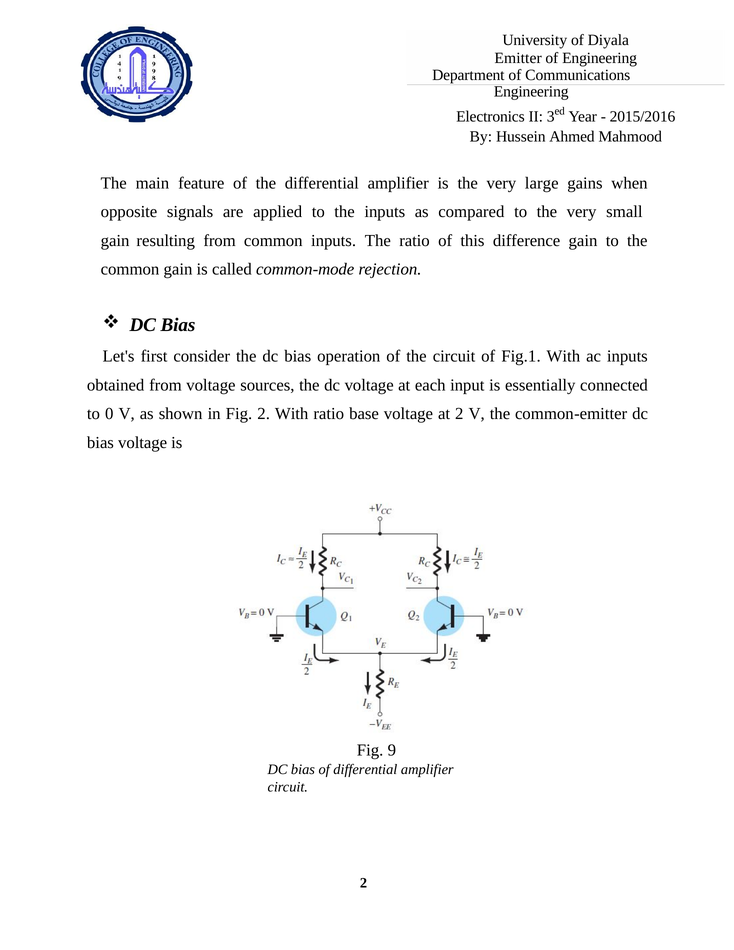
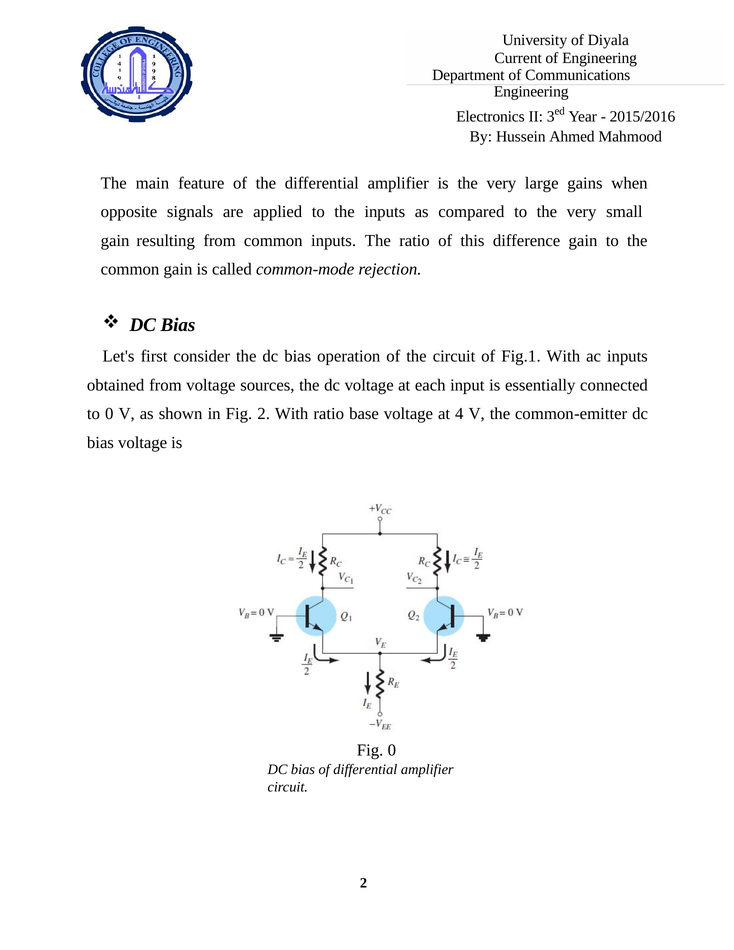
Emitter: Emitter -> Current (518, 58)
at 2: 2 -> 4 (459, 414)
Fig 9: 9 -> 0 (392, 750)
